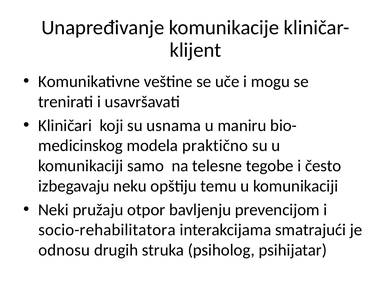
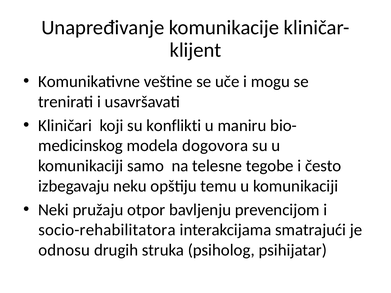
usnama: usnama -> konflikti (174, 126)
praktično: praktično -> dogovora (215, 146)
